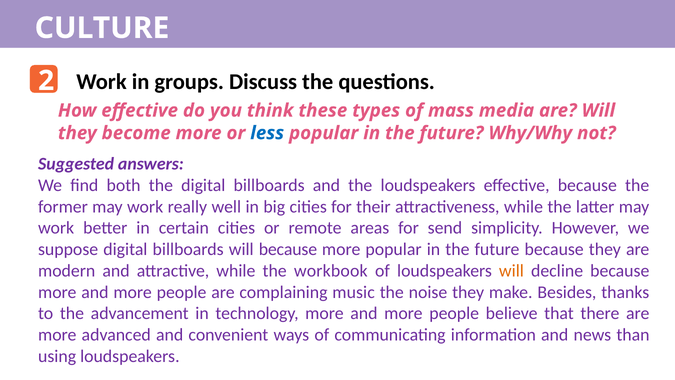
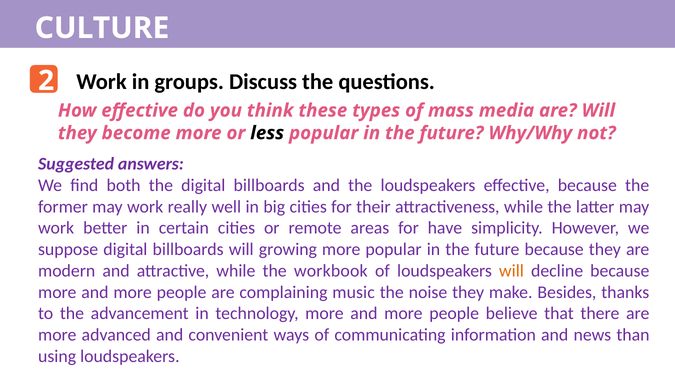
less colour: blue -> black (267, 133)
send: send -> have (445, 228)
will because: because -> growing (288, 249)
